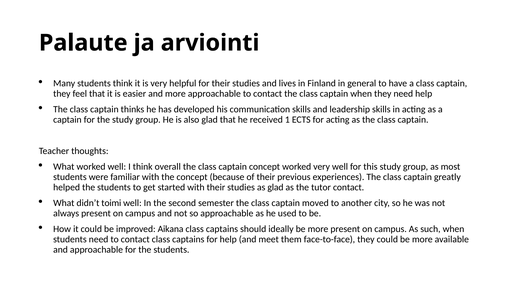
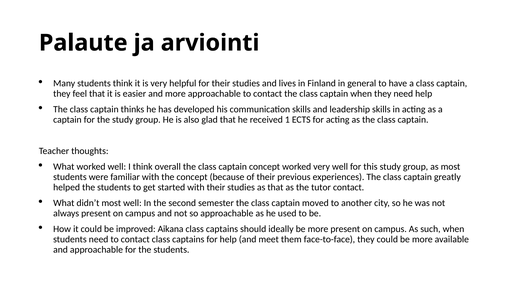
as glad: glad -> that (275, 187)
didn’t toimi: toimi -> most (111, 203)
